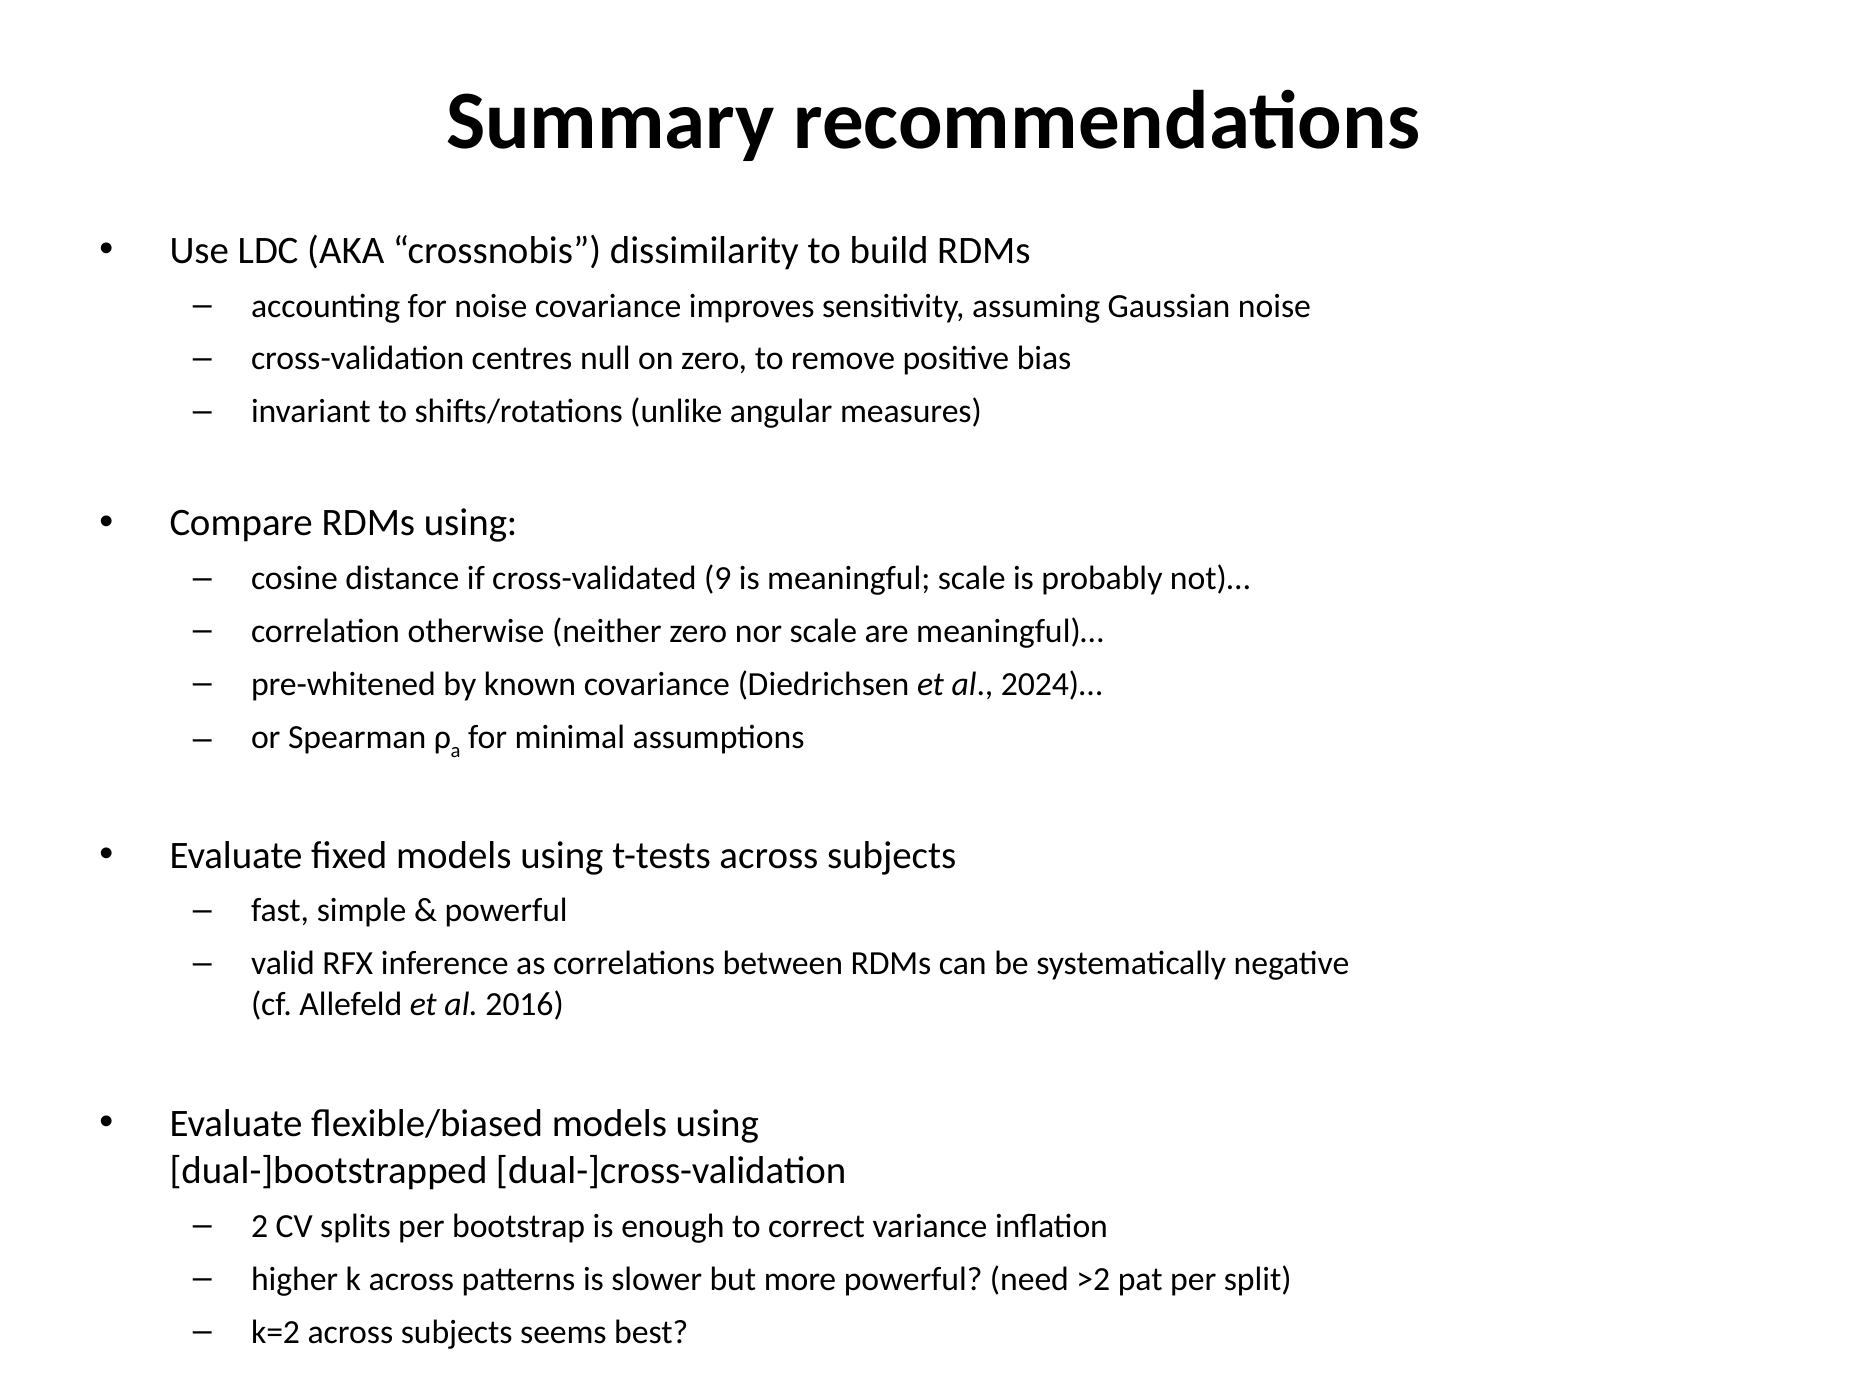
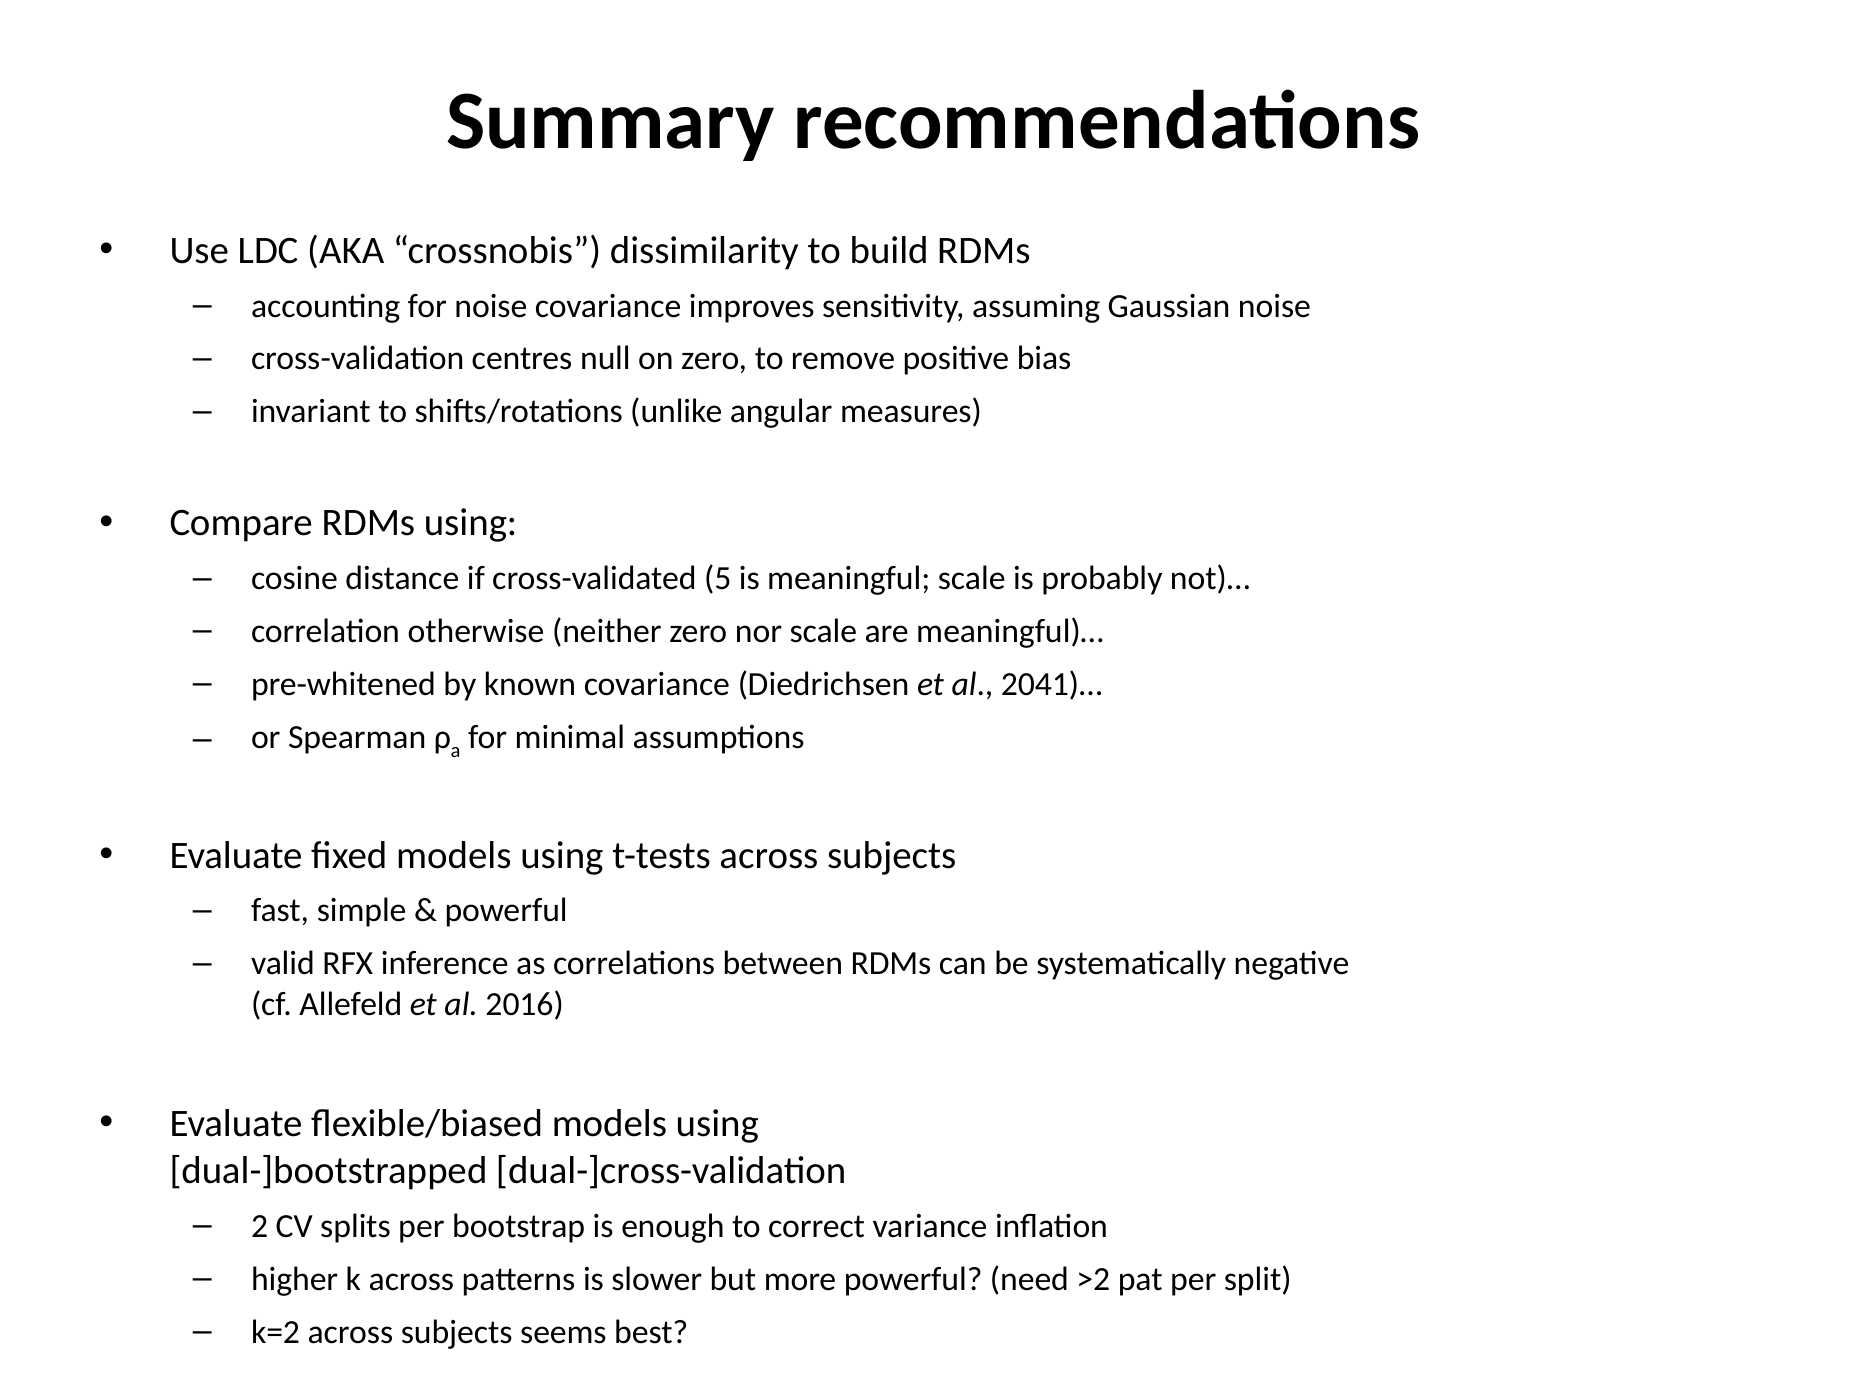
9: 9 -> 5 (718, 579)
2024)…: 2024)… -> 2041)… (1052, 685)
